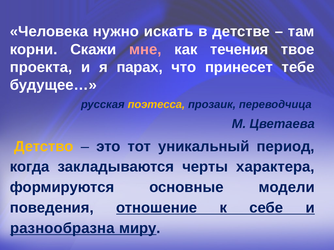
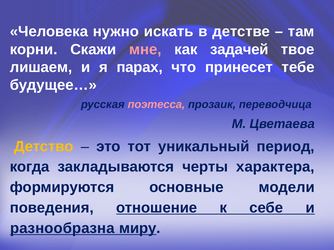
течения: течения -> задачей (239, 49)
проекта: проекта -> лишаем (41, 67)
поэтесса colour: yellow -> pink (156, 105)
